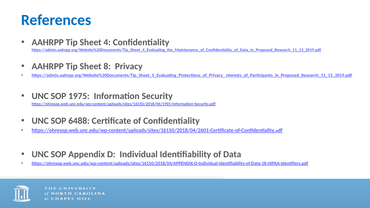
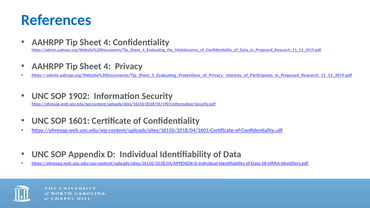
8: 8 -> 4 (107, 66)
1975: 1975 -> 1902 (79, 96)
6488: 6488 -> 1601 (79, 121)
